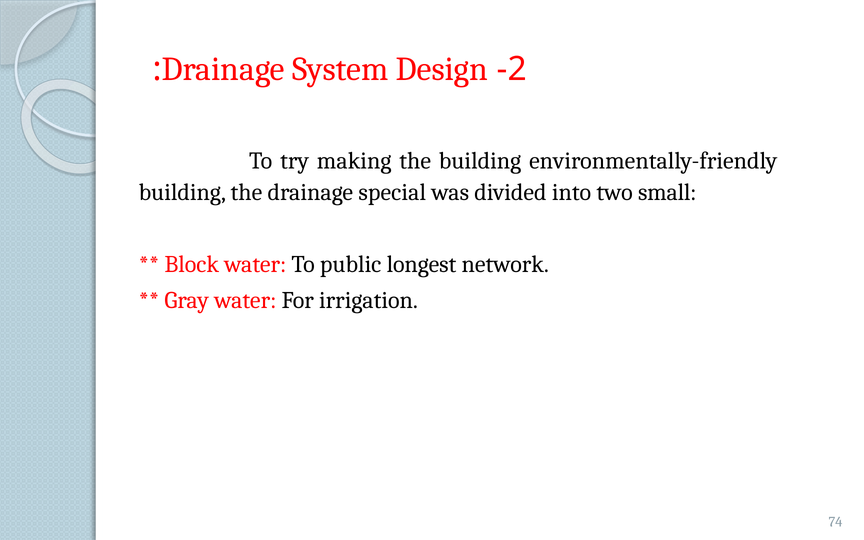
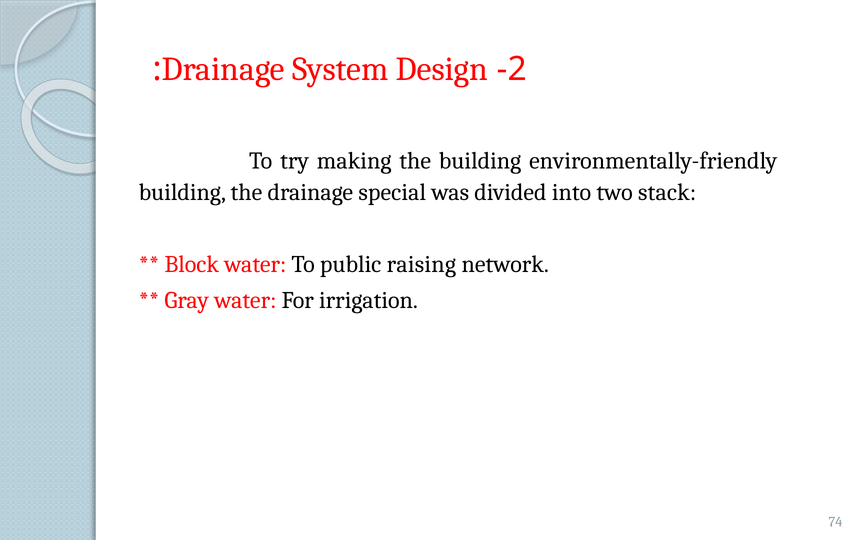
small: small -> stack (667, 192)
longest: longest -> raising (421, 264)
